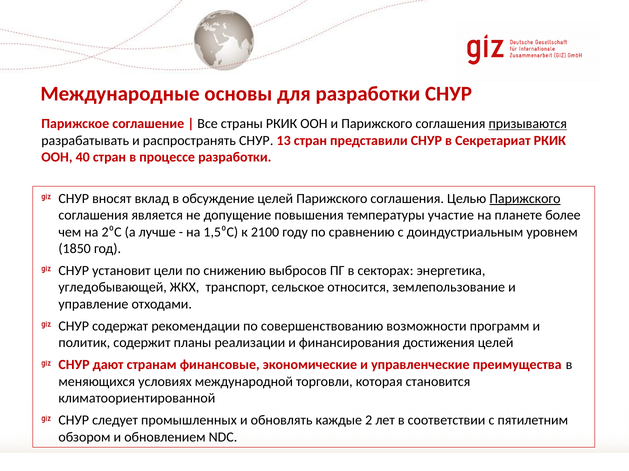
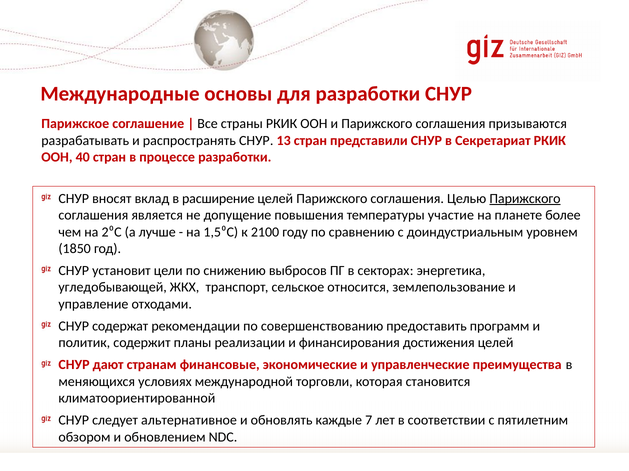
призываются underline: present -> none (528, 124)
обсуждение: обсуждение -> расширение (218, 199)
возможности: возможности -> предоставить (427, 327)
промышленных: промышленных -> альтернативное (189, 421)
2: 2 -> 7 (369, 421)
